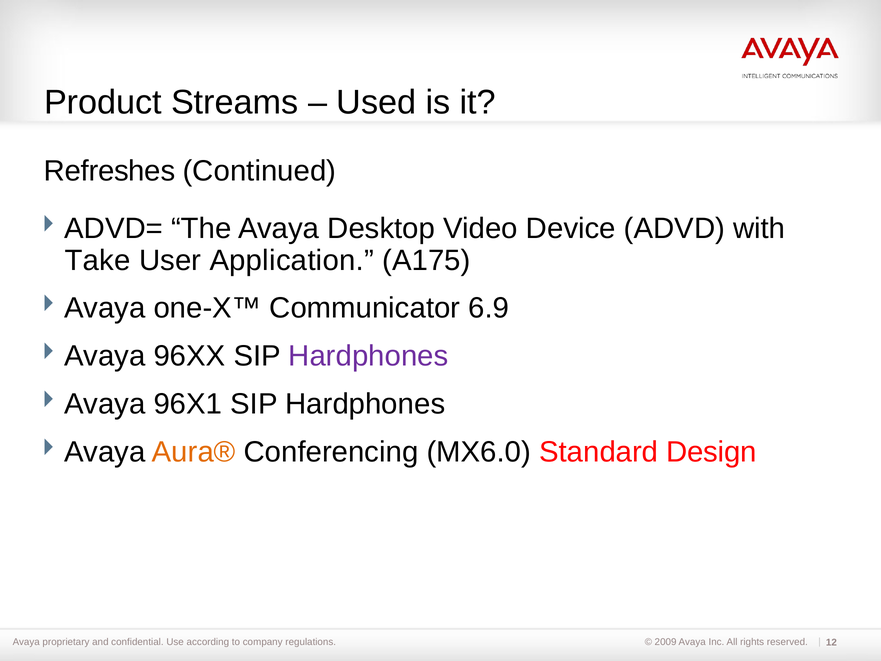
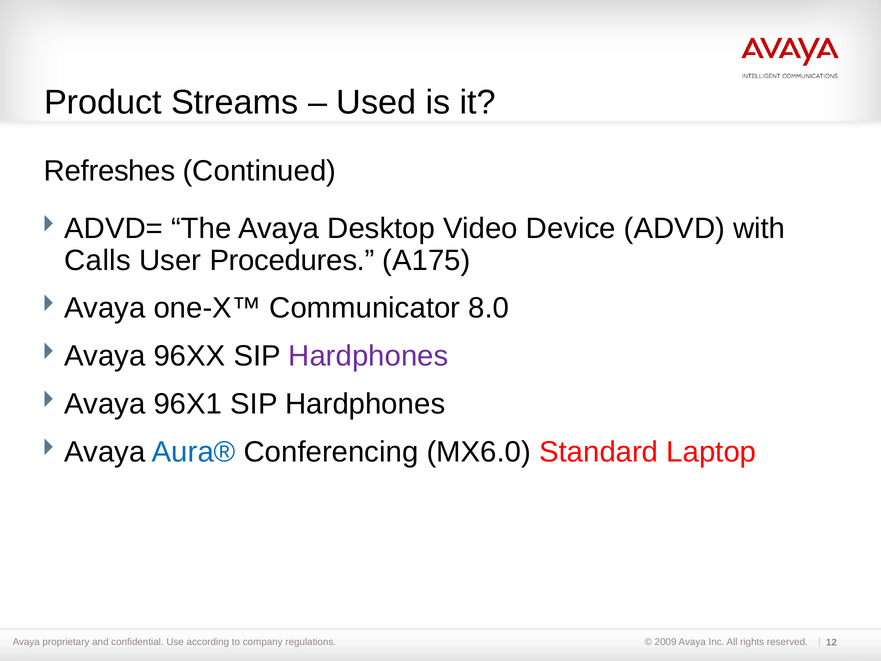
Take: Take -> Calls (98, 260)
Application: Application -> Procedures (292, 260)
6.9: 6.9 -> 8.0 (489, 308)
Aura® colour: orange -> blue (194, 452)
Design: Design -> Laptop (711, 452)
